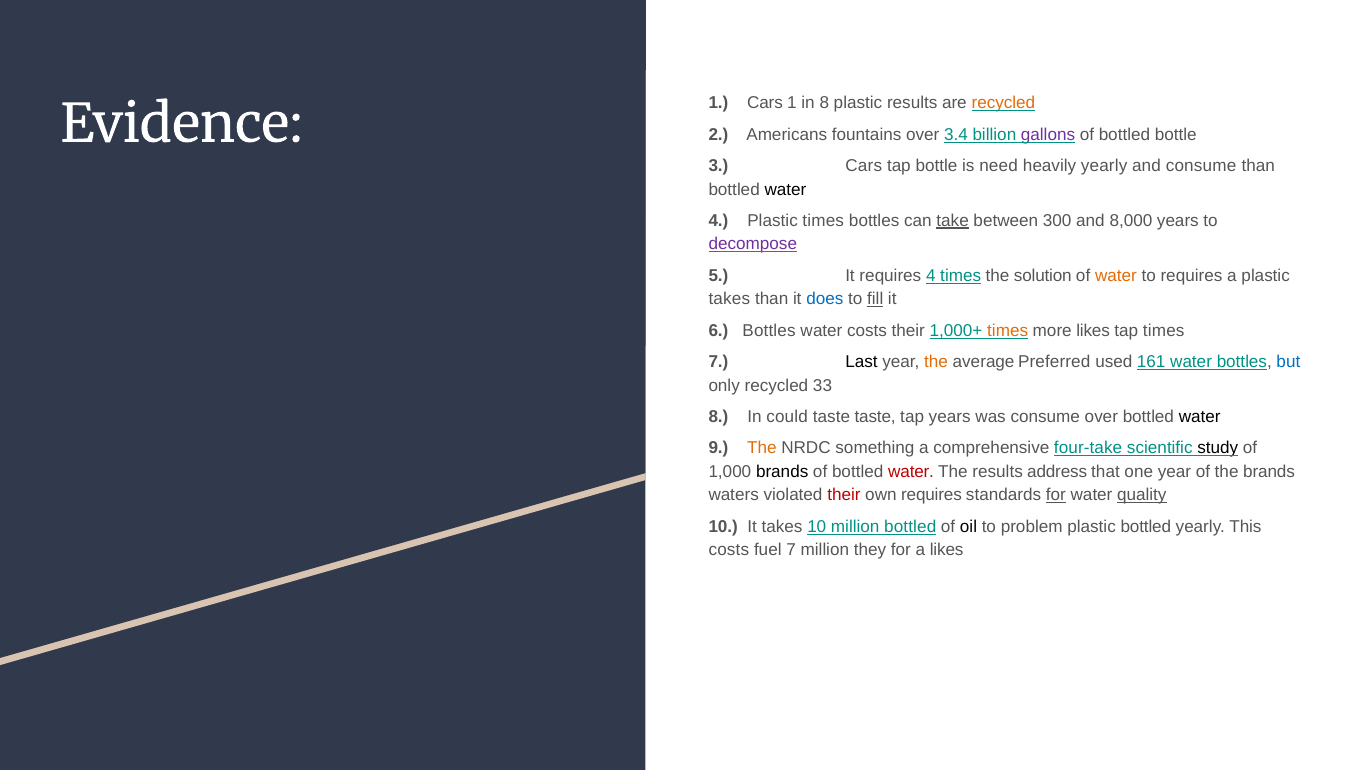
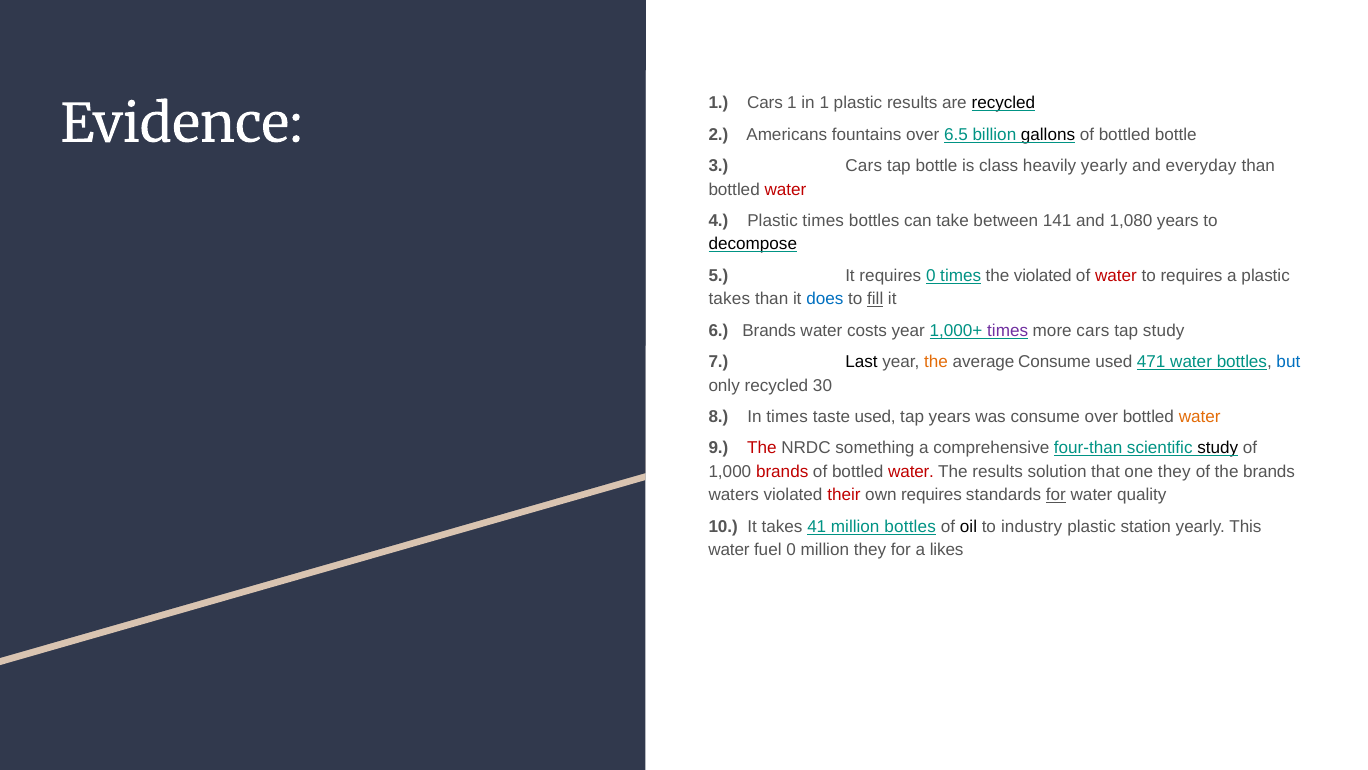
in 8: 8 -> 1 (824, 103)
recycled colour: orange -> black (1003, 103)
3.4: 3.4 -> 6.5 (956, 134)
gallons colour: purple -> black (1048, 134)
need: need -> class (999, 166)
and consume: consume -> everyday (1201, 166)
water colour: black -> red (786, 189)
take underline: present -> none (953, 220)
300: 300 -> 141 (1057, 220)
8,000: 8,000 -> 1,080 (1131, 220)
decompose colour: purple -> black (753, 244)
requires 4: 4 -> 0 (931, 275)
the solution: solution -> violated (1043, 275)
water colour: orange -> red (1116, 275)
6 Bottles: Bottles -> Brands (769, 330)
costs their: their -> year (908, 330)
times colour: orange -> purple (1008, 330)
more likes: likes -> cars (1093, 330)
tap times: times -> study (1164, 330)
average Preferred: Preferred -> Consume (1054, 362)
161: 161 -> 471 (1151, 362)
33: 33 -> 30 (823, 385)
In could: could -> times (787, 416)
taste taste: taste -> used (875, 416)
water colour: black -> orange (1200, 416)
The colour: orange -> red (762, 448)
four-take: four-take -> four-than (1088, 448)
brands colour: black -> red (782, 471)
address: address -> solution (1057, 471)
one year: year -> they (1174, 471)
quality underline: present -> none (1142, 495)
takes 10: 10 -> 41 (817, 526)
million bottled: bottled -> bottles (910, 526)
problem: problem -> industry (1032, 526)
plastic bottled: bottled -> station (1146, 526)
costs: costs -> water (729, 550)
fuel 7: 7 -> 0 (791, 550)
